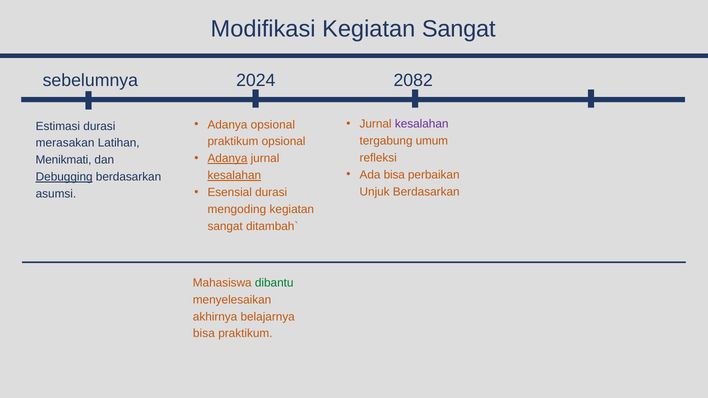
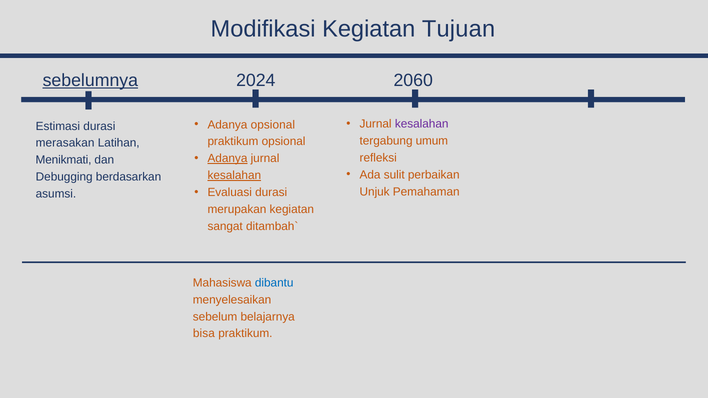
Modifikasi Kegiatan Sangat: Sangat -> Tujuan (459, 29)
sebelumnya underline: none -> present (90, 80)
2082: 2082 -> 2060 (413, 80)
Ada bisa: bisa -> sulit (394, 175)
Debugging underline: present -> none (64, 177)
Unjuk Berdasarkan: Berdasarkan -> Pemahaman (426, 192)
Esensial: Esensial -> Evaluasi (230, 193)
mengoding: mengoding -> merupakan (237, 209)
dibantu colour: green -> blue (274, 283)
akhirnya: akhirnya -> sebelum (215, 317)
